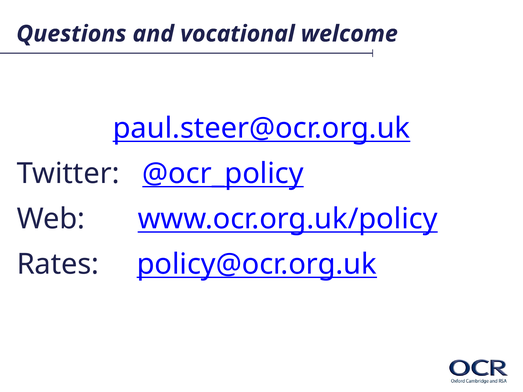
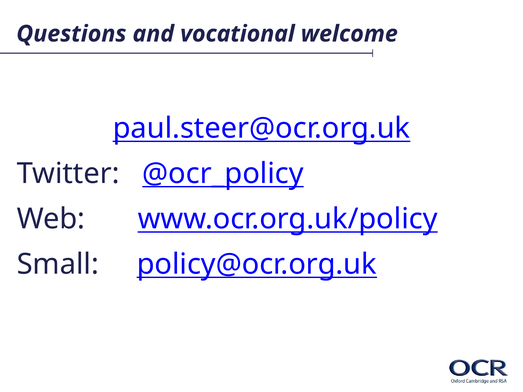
Rates: Rates -> Small (58, 264)
